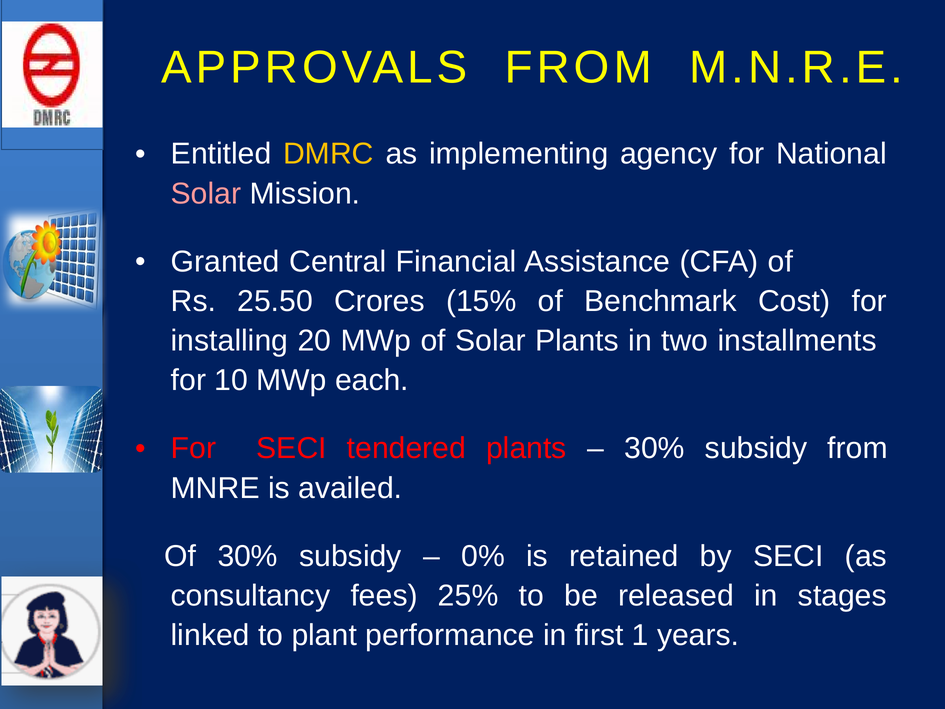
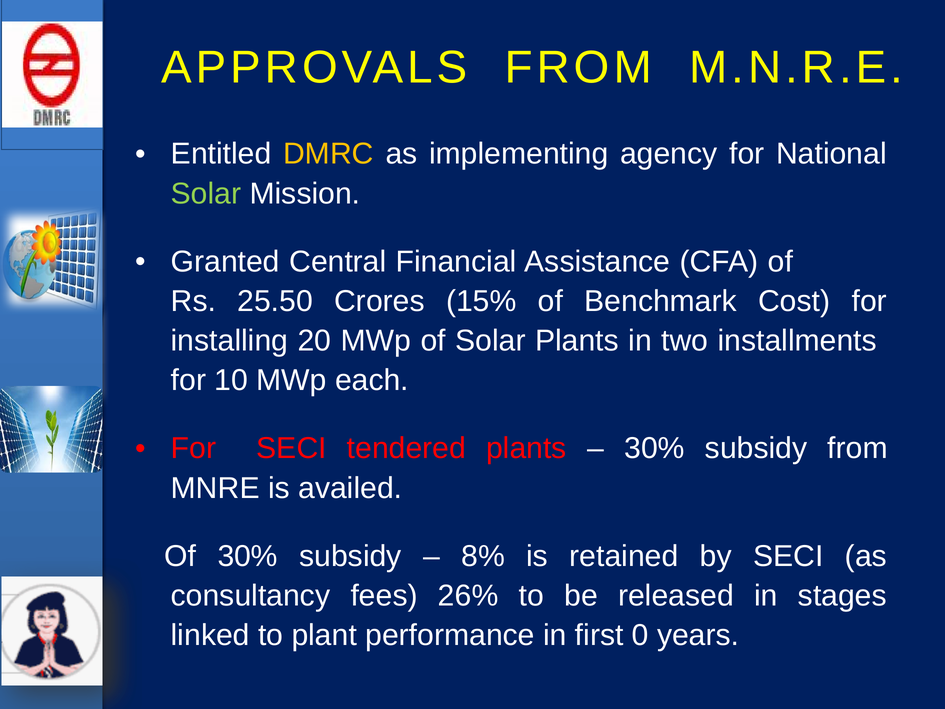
Solar colour: pink -> light green (206, 194)
0%: 0% -> 8% (483, 556)
25%: 25% -> 26% (468, 596)
1: 1 -> 0 (640, 635)
